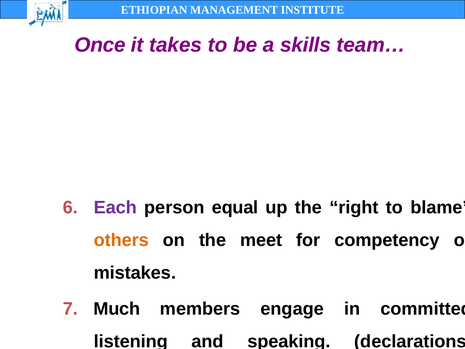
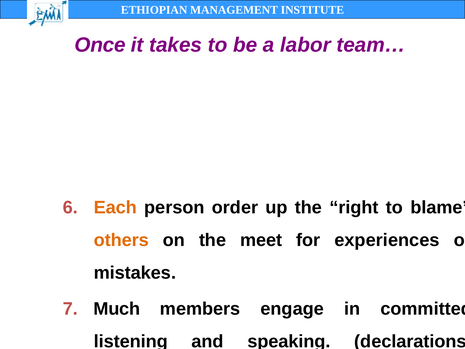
skills: skills -> labor (305, 45)
Each colour: purple -> orange (115, 207)
equal: equal -> order (235, 207)
competency: competency -> experiences (387, 240)
